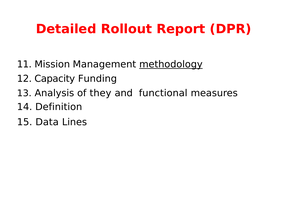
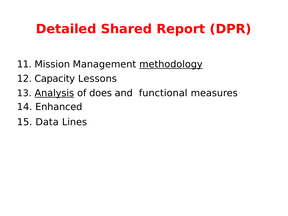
Rollout: Rollout -> Shared (126, 29)
Funding: Funding -> Lessons (97, 79)
Analysis underline: none -> present (54, 93)
they: they -> does (101, 93)
Definition: Definition -> Enhanced (59, 107)
